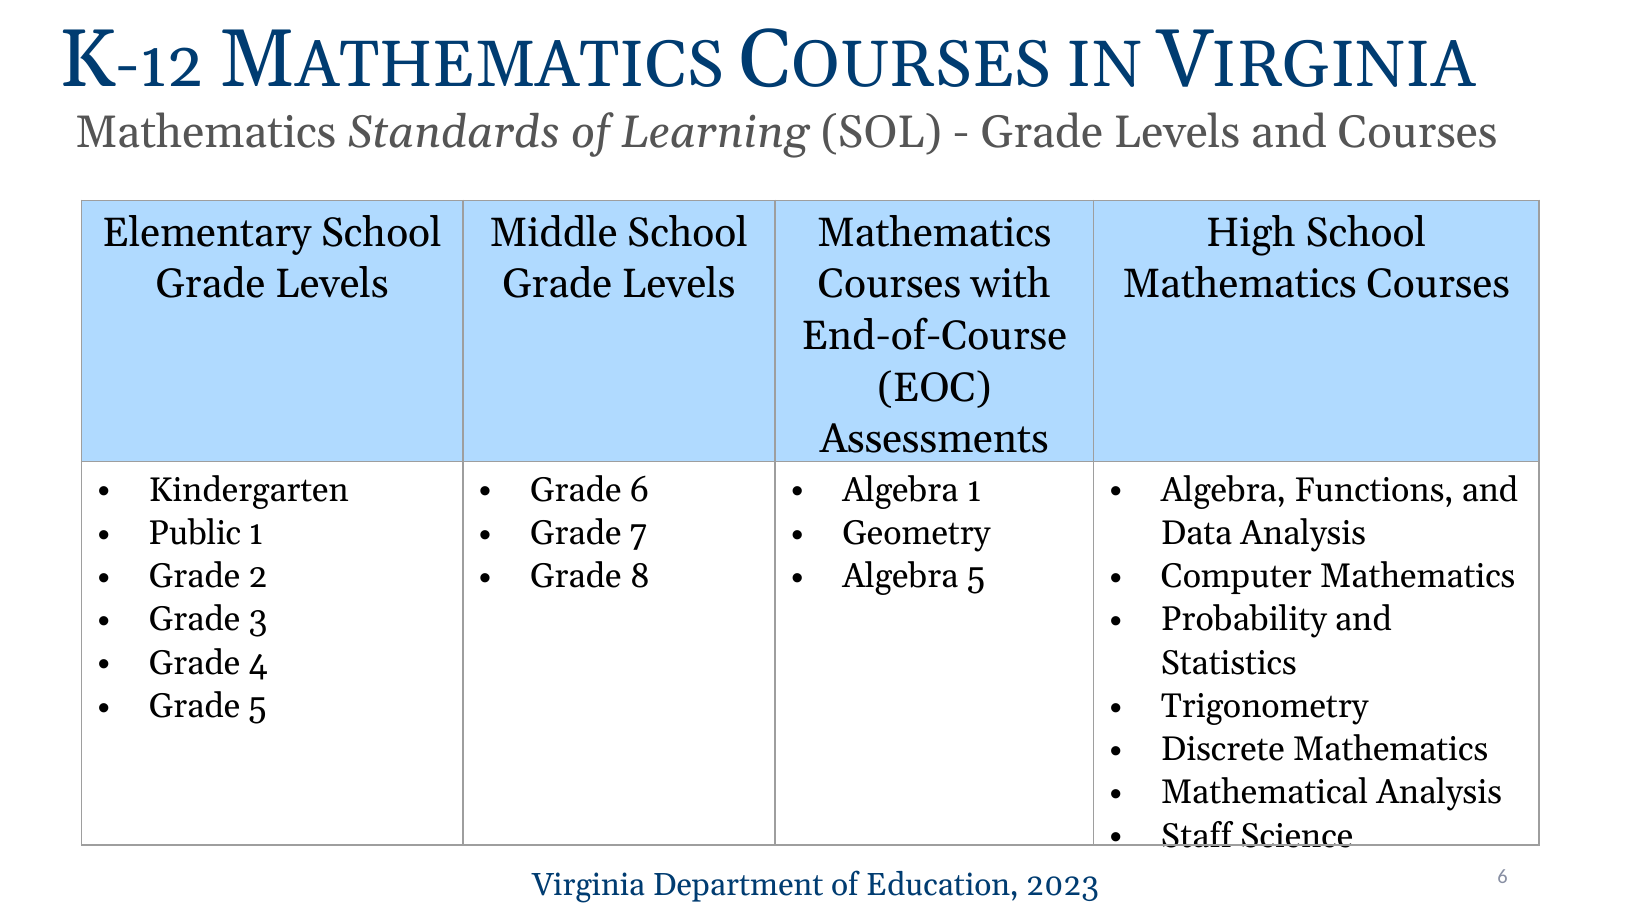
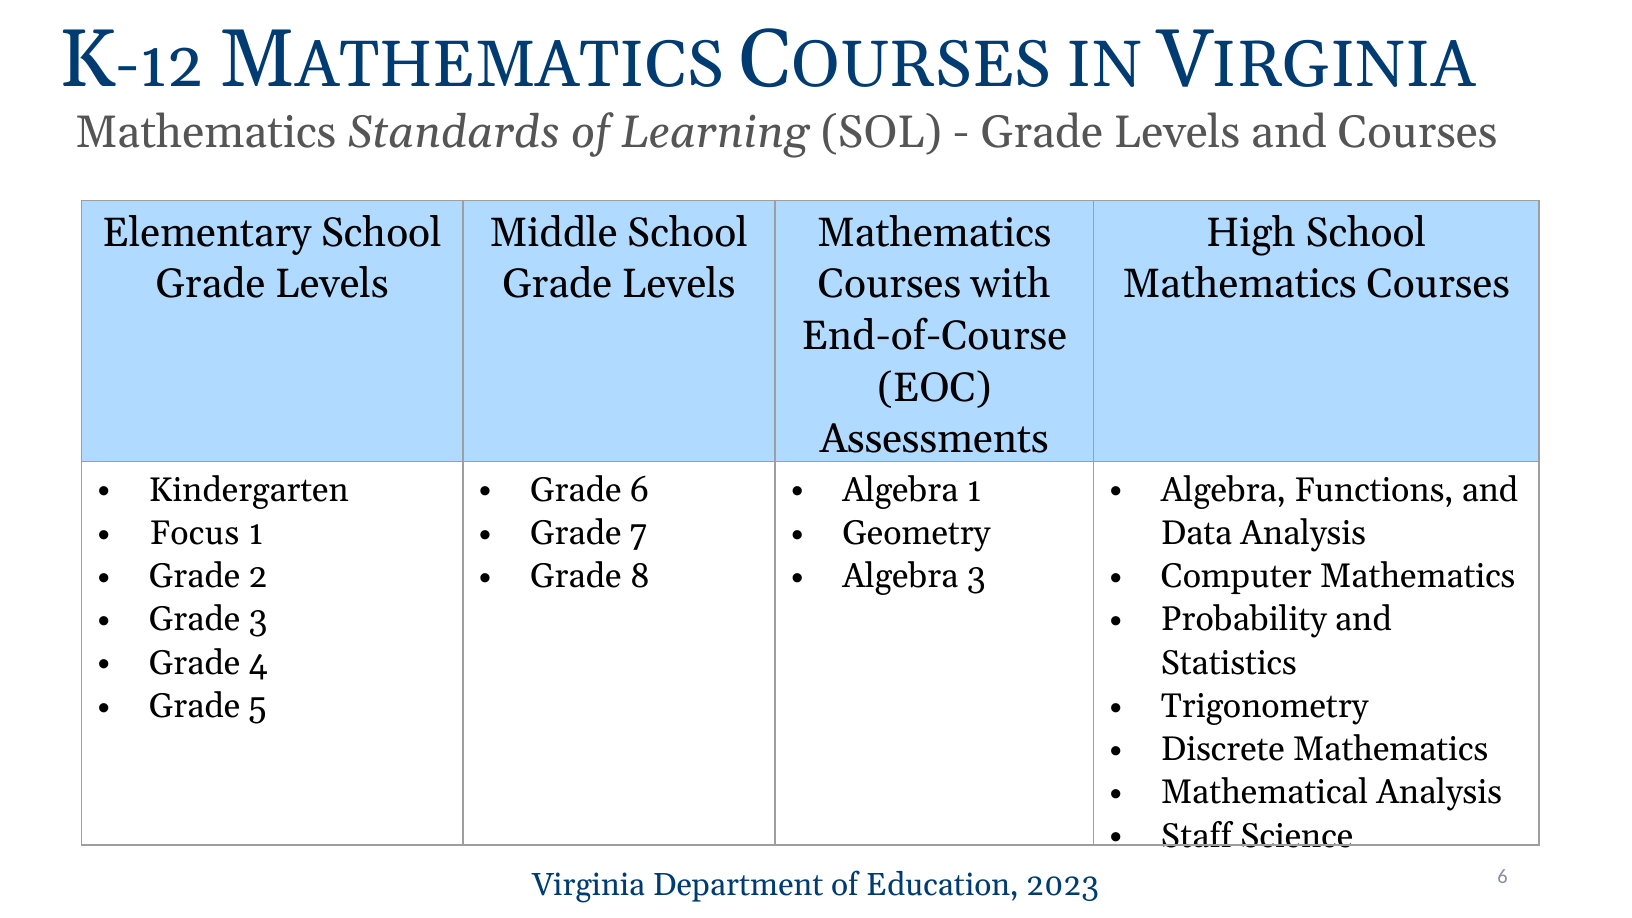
Public: Public -> Focus (194, 533)
Algebra 5: 5 -> 3 (976, 577)
